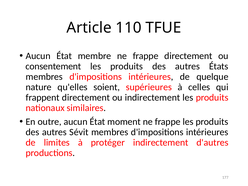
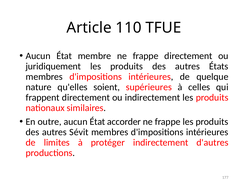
consentement: consentement -> juridiquement (53, 66)
moment: moment -> accorder (124, 122)
